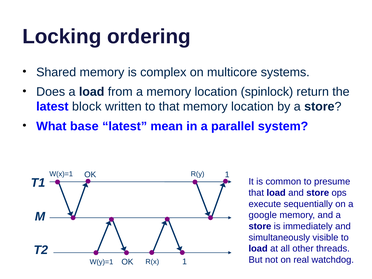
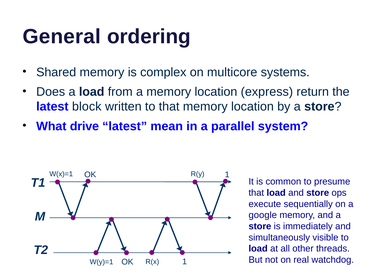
Locking: Locking -> General (62, 37)
spinlock: spinlock -> express (267, 92)
base: base -> drive (84, 126)
